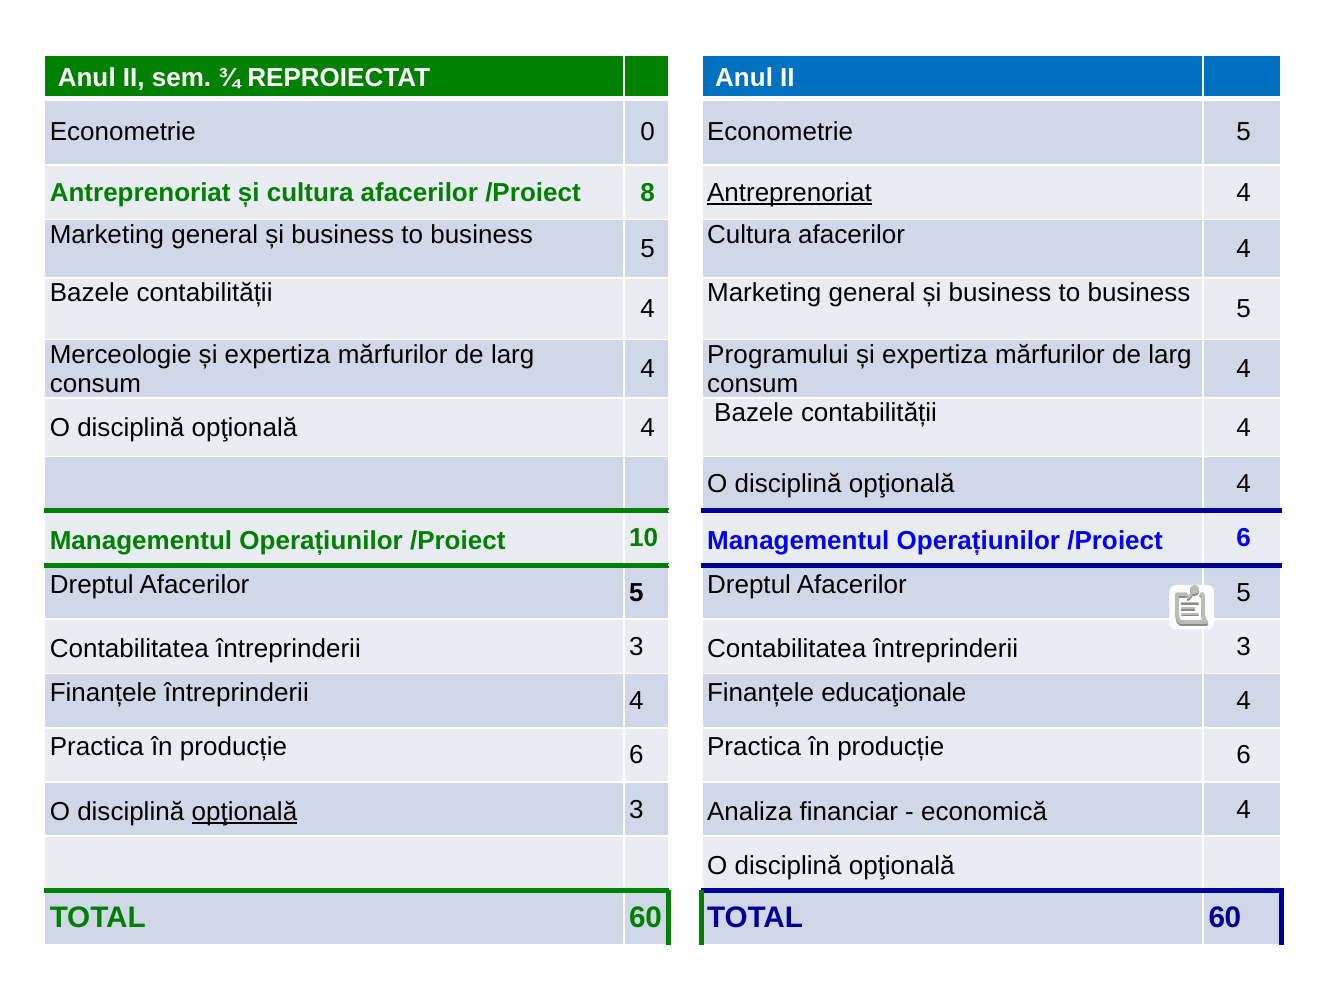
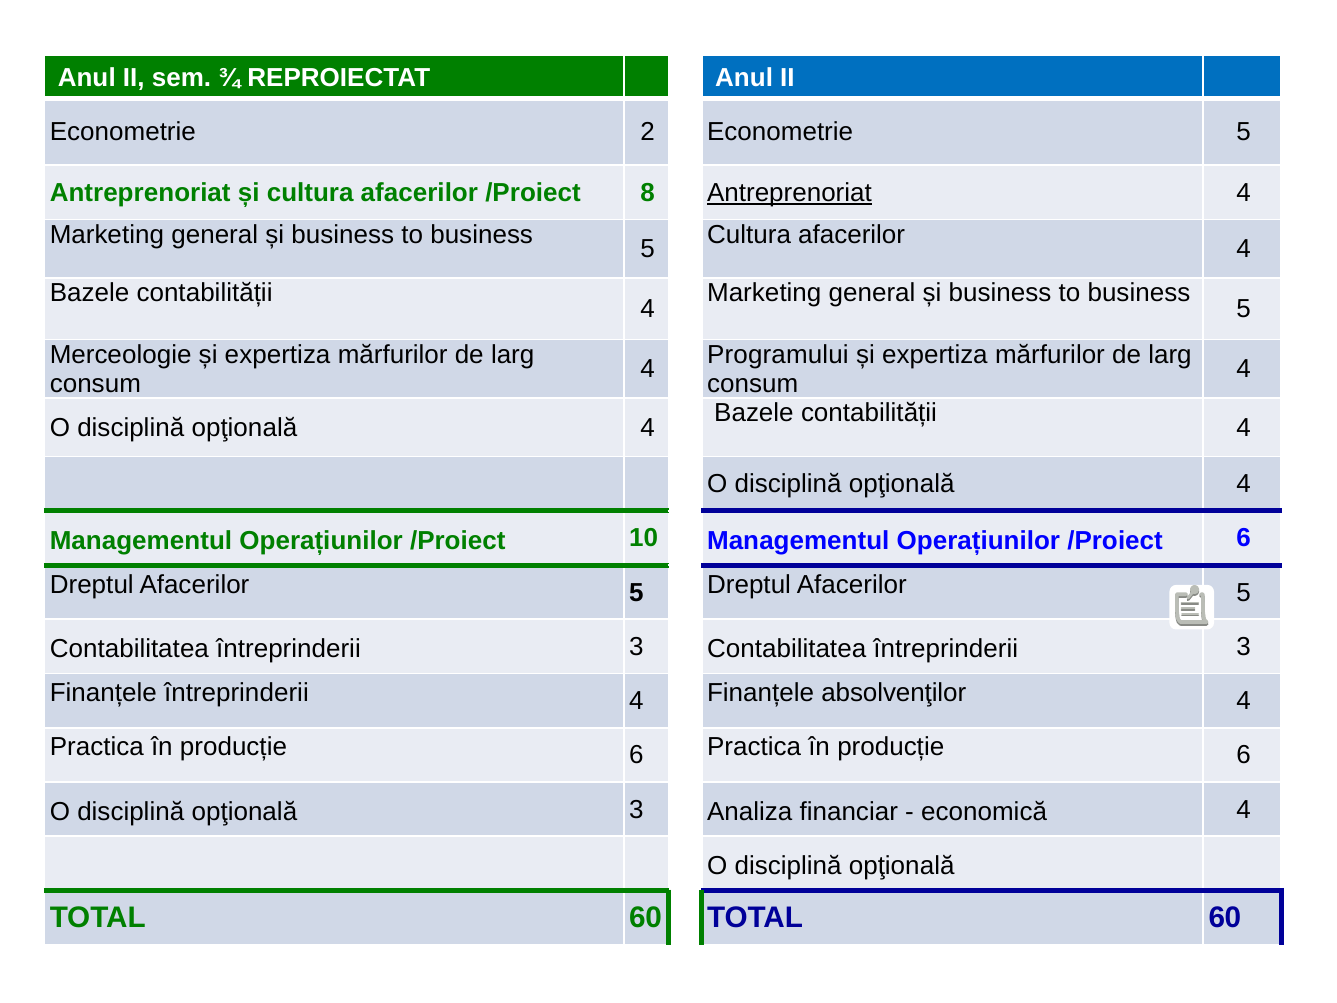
0: 0 -> 2 (648, 132)
educaţionale: educaţionale -> absolvenţilor (894, 693)
opţională underline: present -> none (244, 812)
